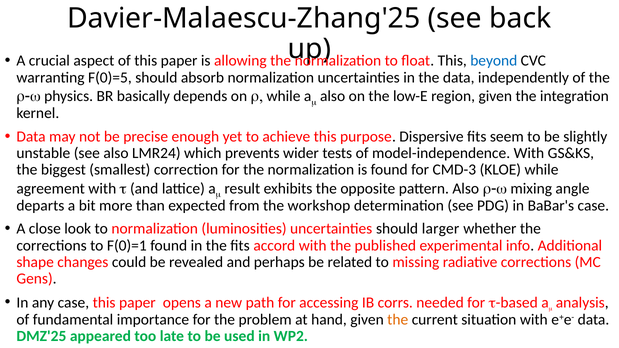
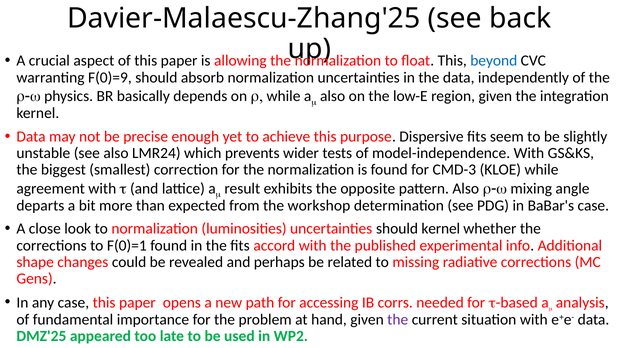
F(0)=5: F(0)=5 -> F(0)=9 (110, 78)
should larger: larger -> kernel (441, 229)
the colour: orange -> purple (398, 320)
